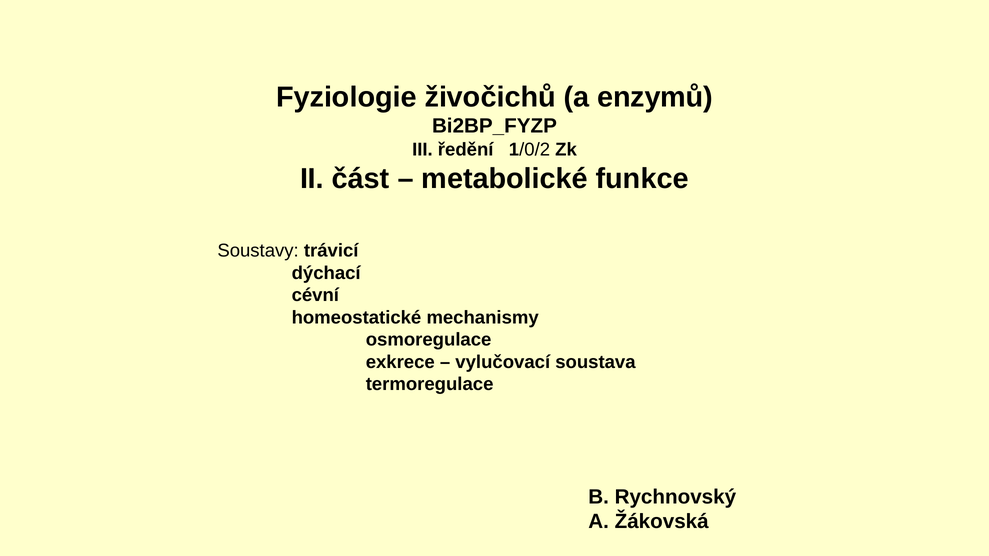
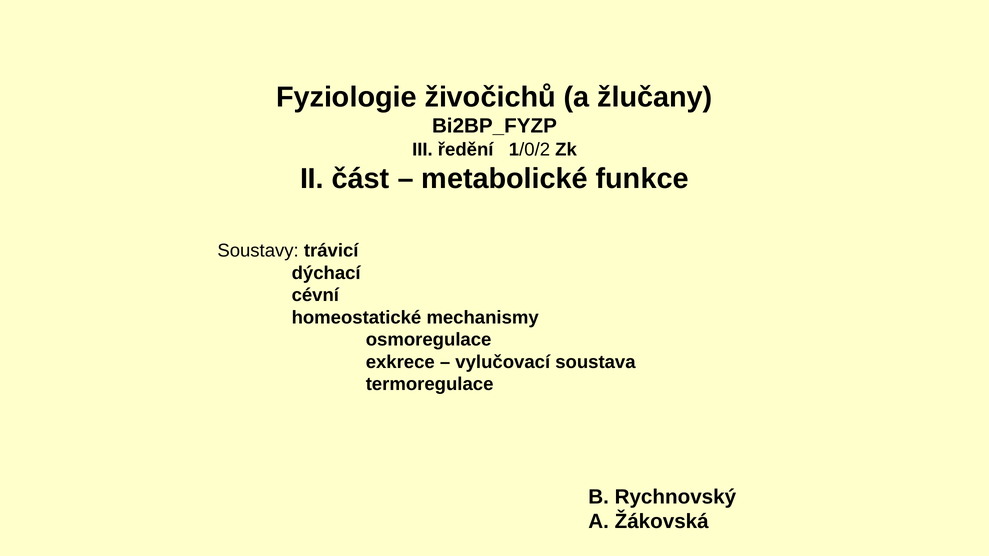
enzymů: enzymů -> žlučany (655, 97)
